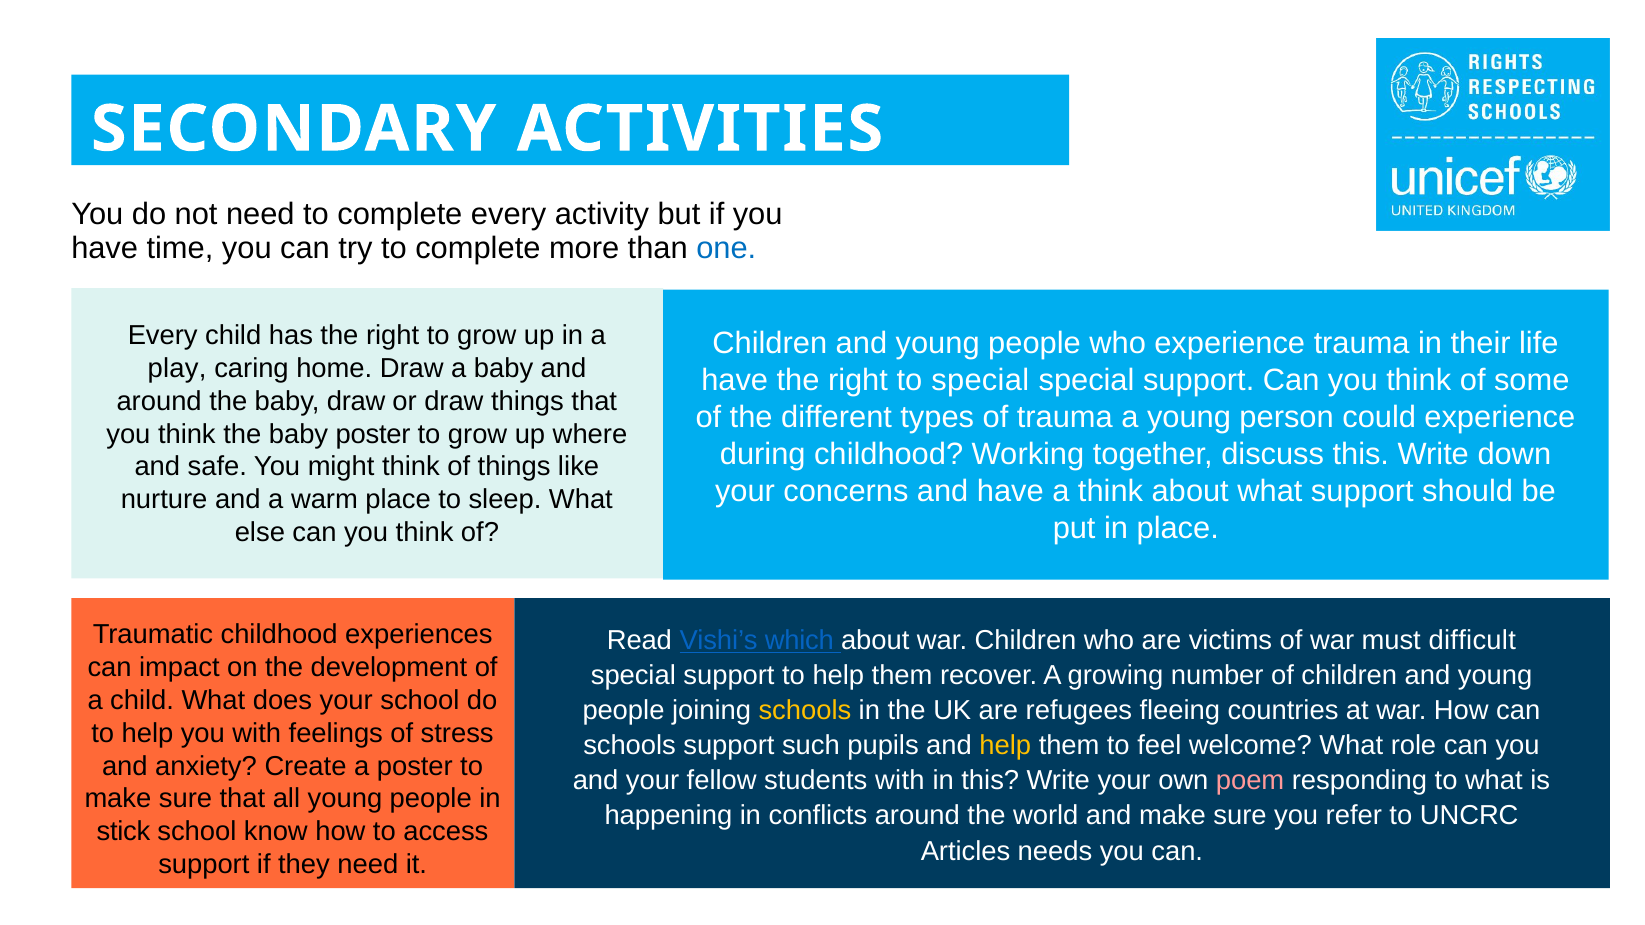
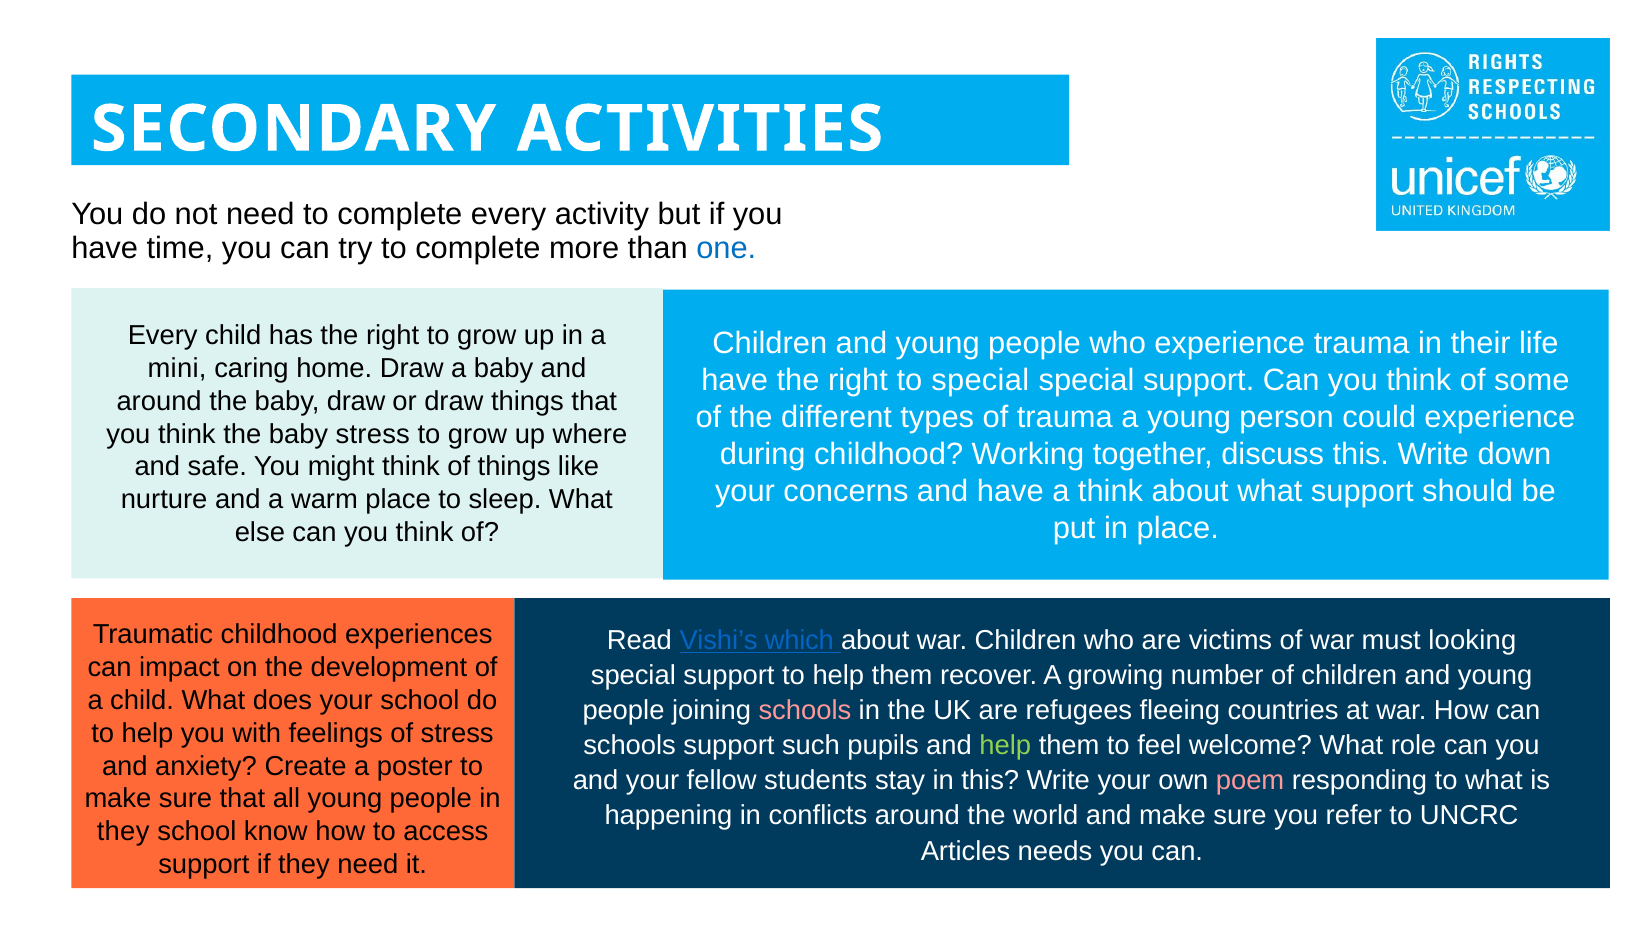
play: play -> mini (177, 368)
baby poster: poster -> stress (373, 434)
difficult: difficult -> looking (1472, 640)
schools colour: yellow -> pink (805, 711)
help colour: yellow -> light green (1005, 746)
students with: with -> stay (900, 781)
stick: stick -> they (123, 832)
